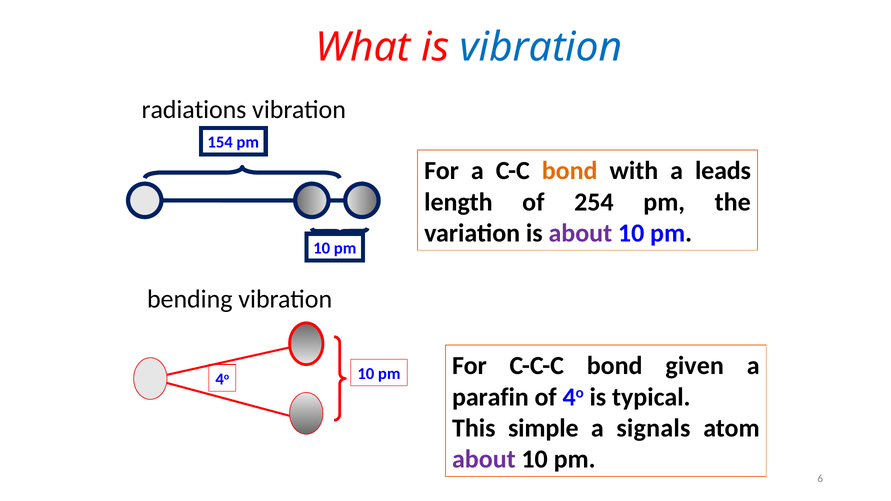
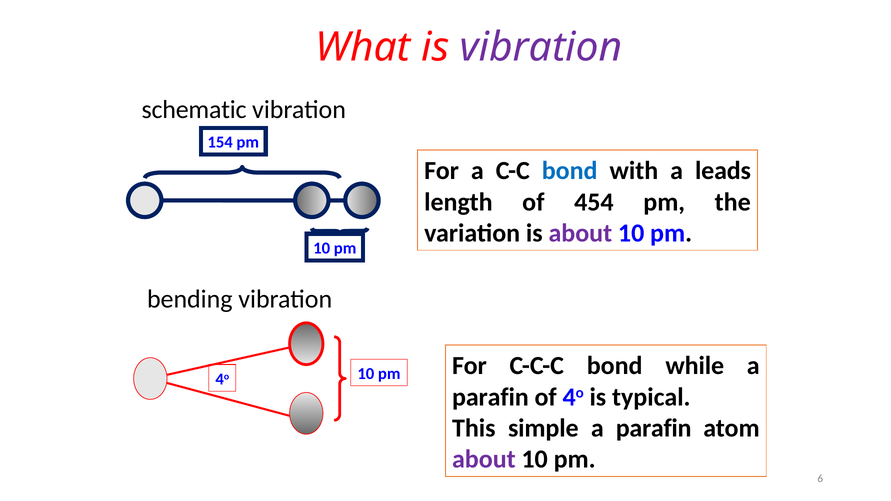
vibration colour: blue -> purple (541, 47)
radiations: radiations -> schematic (194, 110)
bond colour: orange -> blue (570, 171)
254: 254 -> 454 (594, 202)
given: given -> while (695, 366)
signals: signals -> parafin (654, 428)
